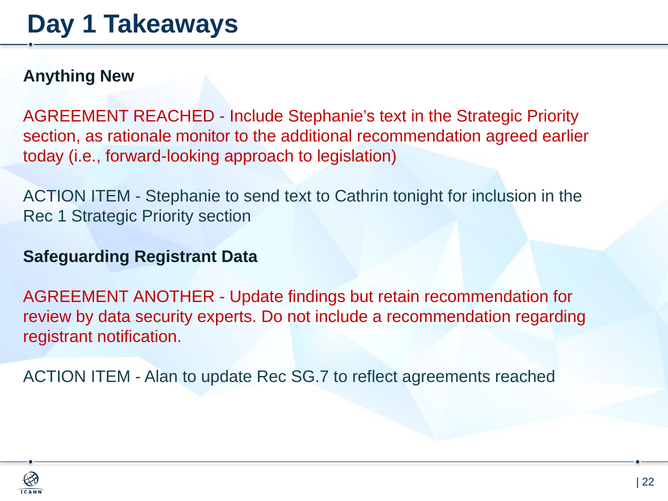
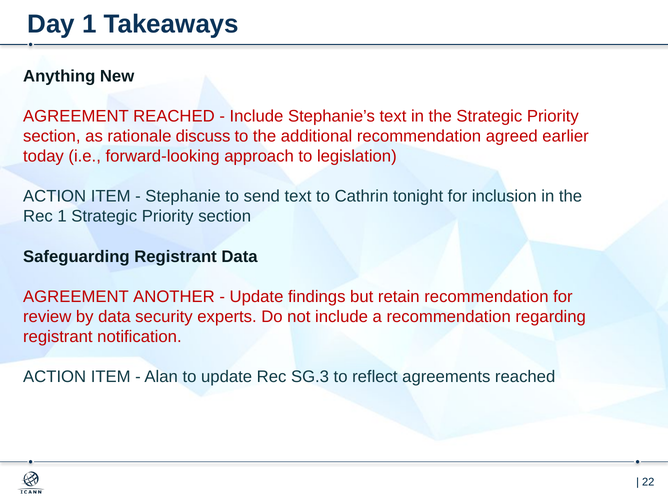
monitor: monitor -> discuss (203, 136)
SG.7: SG.7 -> SG.3 (310, 377)
